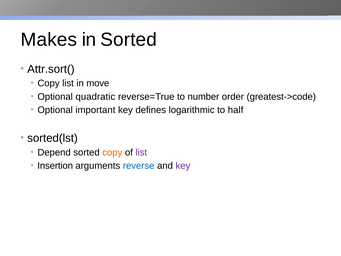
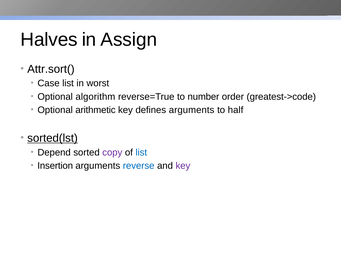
Makes: Makes -> Halves (49, 40)
in Sorted: Sorted -> Assign (129, 40)
Copy: Copy -> Case (49, 83)
move: move -> worst (98, 83)
quadratic: quadratic -> algorithm (95, 97)
important: important -> arithmetic (95, 110)
defines logarithmic: logarithmic -> arguments (192, 110)
sorted(lst underline: none -> present (53, 138)
copy colour: orange -> purple (112, 152)
list colour: purple -> blue (141, 152)
